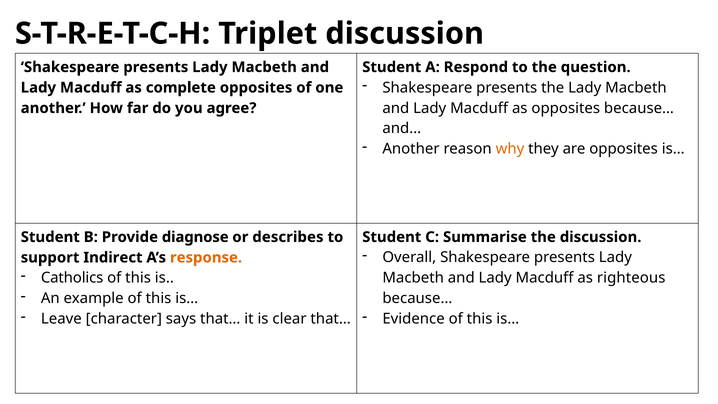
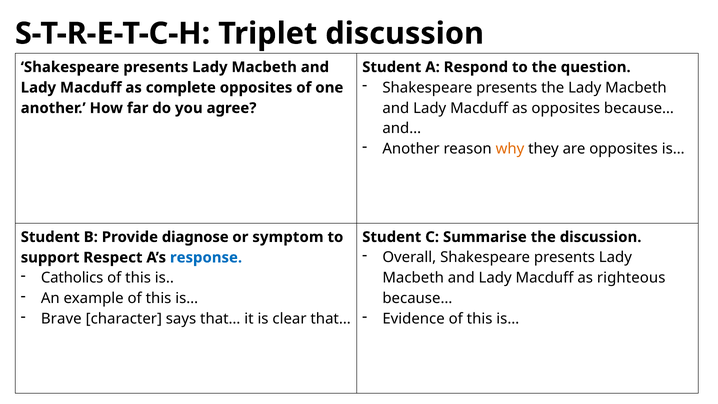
describes: describes -> symptom (288, 237)
Indirect: Indirect -> Respect (113, 257)
response colour: orange -> blue (206, 257)
Leave: Leave -> Brave (61, 319)
